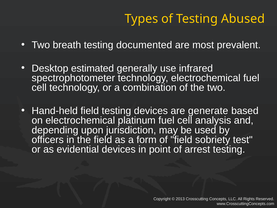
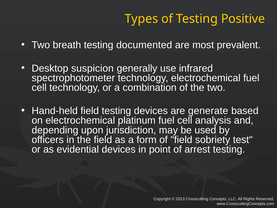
Abused: Abused -> Positive (243, 19)
estimated: estimated -> suspicion (92, 68)
